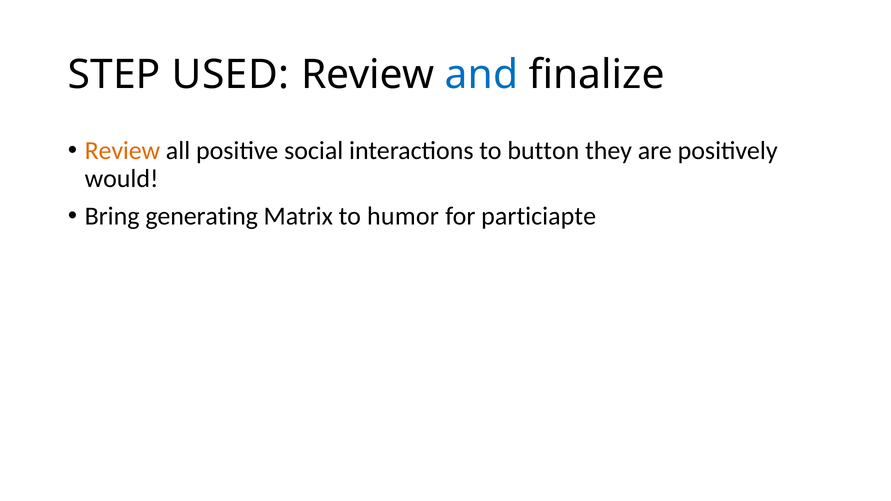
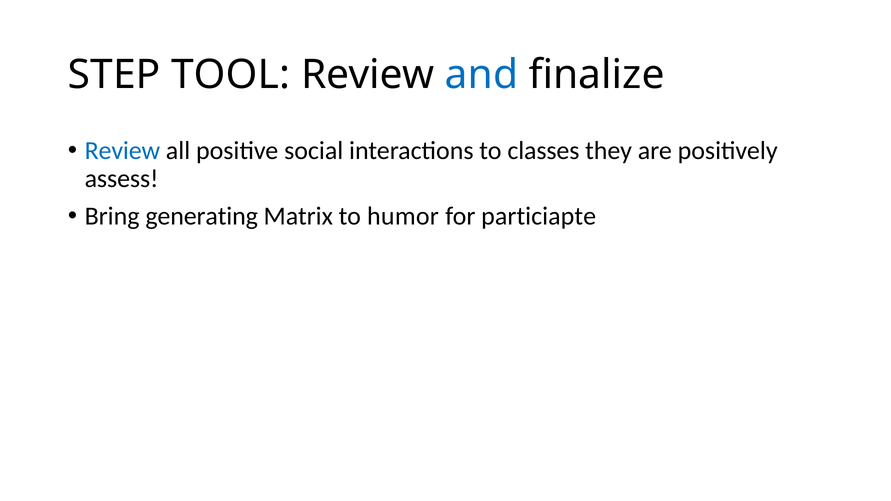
USED: USED -> TOOL (231, 75)
Review colour: orange -> blue (122, 151)
button: button -> classes (543, 151)
would: would -> assess (122, 179)
